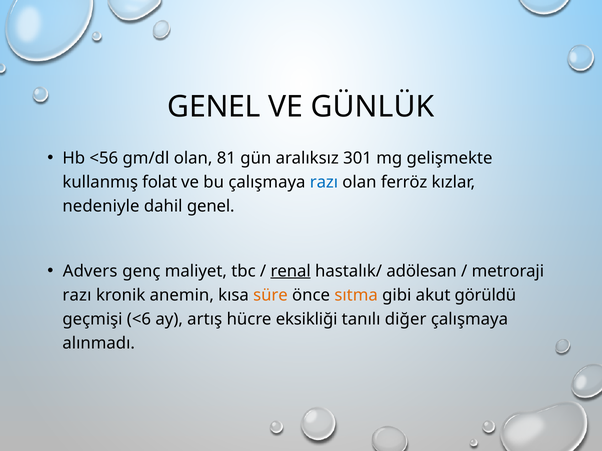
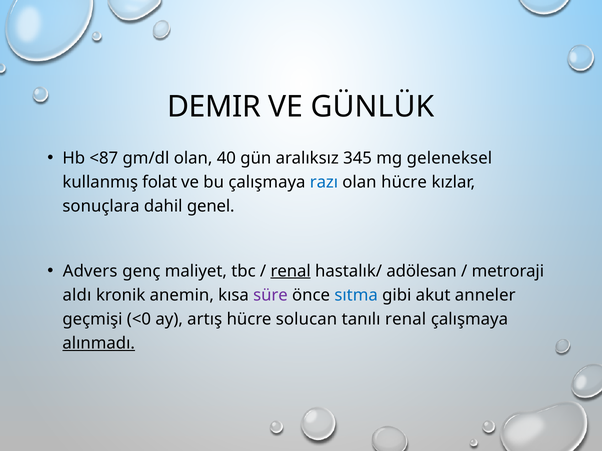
GENEL: GENEL -> DEMIR (214, 107)
<56: <56 -> <87 (104, 158)
81: 81 -> 40 (226, 158)
301: 301 -> 345 (358, 158)
gelişmekte: gelişmekte -> geleneksel (449, 158)
olan ferröz: ferröz -> hücre (404, 182)
nedeniyle: nedeniyle -> sonuçlara (101, 206)
razı: razı -> aldı (77, 295)
süre colour: orange -> purple (270, 295)
sıtma colour: orange -> blue (356, 295)
görüldü: görüldü -> anneler (485, 295)
<6: <6 -> <0 (139, 320)
eksikliği: eksikliği -> solucan (306, 320)
tanılı diğer: diğer -> renal (406, 320)
alınmadı underline: none -> present (99, 344)
